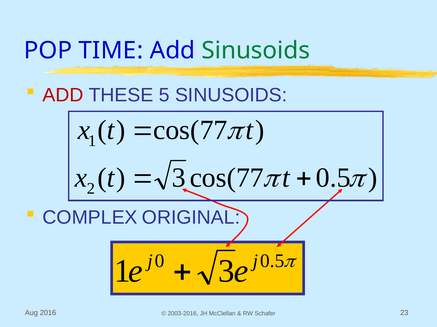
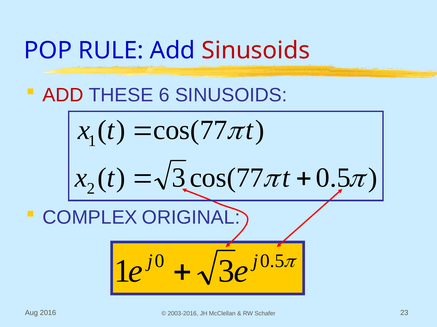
TIME: TIME -> RULE (111, 50)
Sinusoids colour: green -> red (256, 50)
THESE 5: 5 -> 6 (164, 95)
